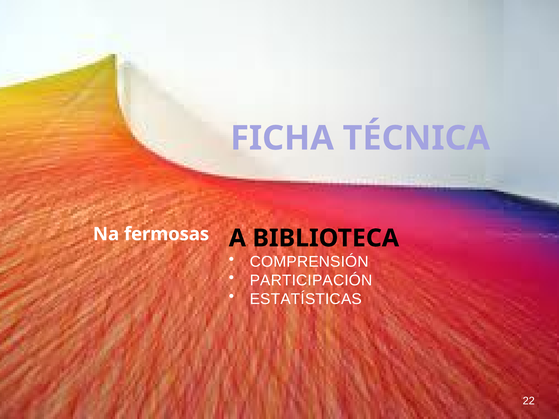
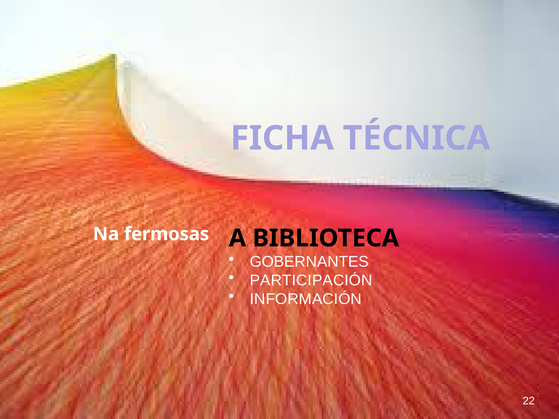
COMPRENSIÓN: COMPRENSIÓN -> GOBERNANTES (309, 262)
ESTATÍSTICAS: ESTATÍSTICAS -> INFORMACIÓN (306, 299)
